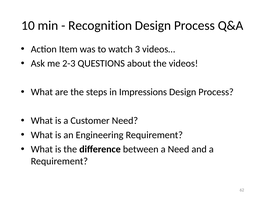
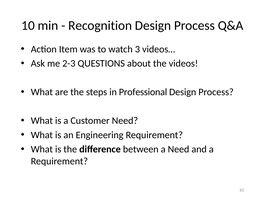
Impressions: Impressions -> Professional (143, 92)
